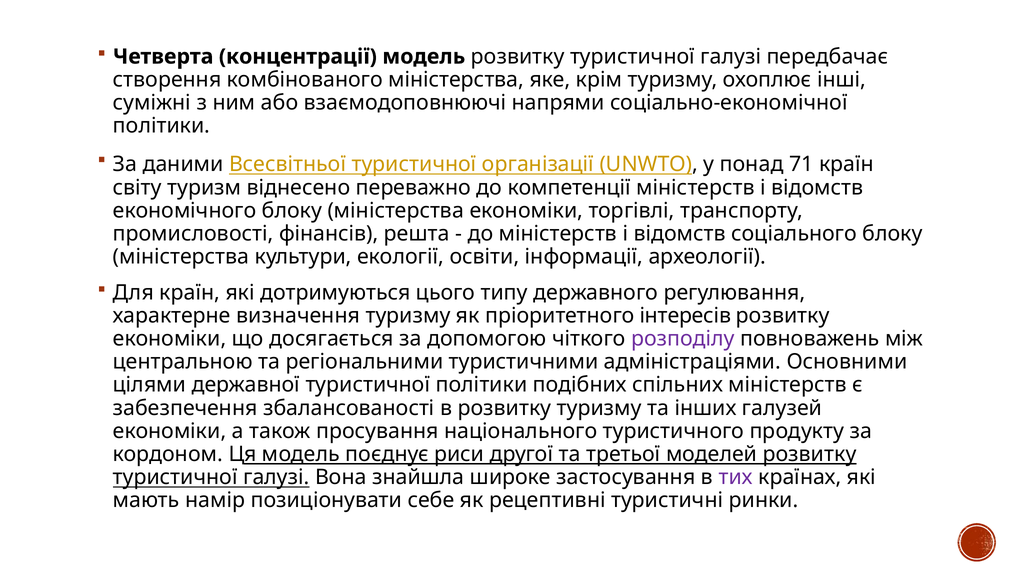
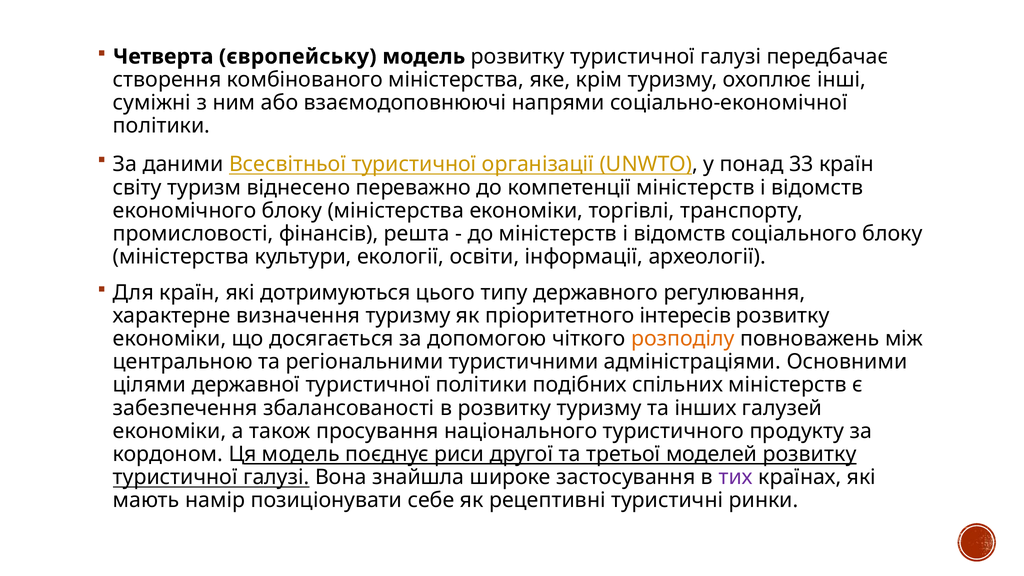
концентрації: концентрації -> європейську (298, 57)
71: 71 -> 33 (801, 164)
розподілу colour: purple -> orange (683, 339)
